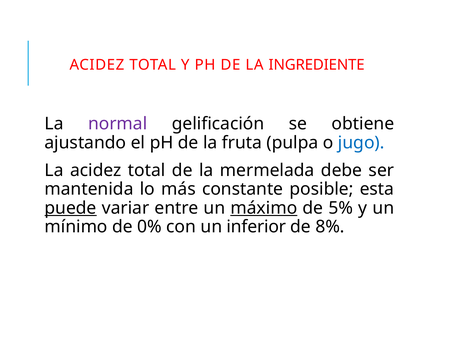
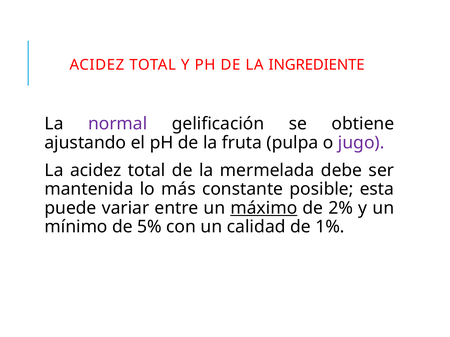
jugo colour: blue -> purple (361, 143)
puede underline: present -> none (71, 208)
5%: 5% -> 2% (341, 208)
0%: 0% -> 5% (149, 227)
inferior: inferior -> calidad (256, 227)
8%: 8% -> 1% (330, 227)
